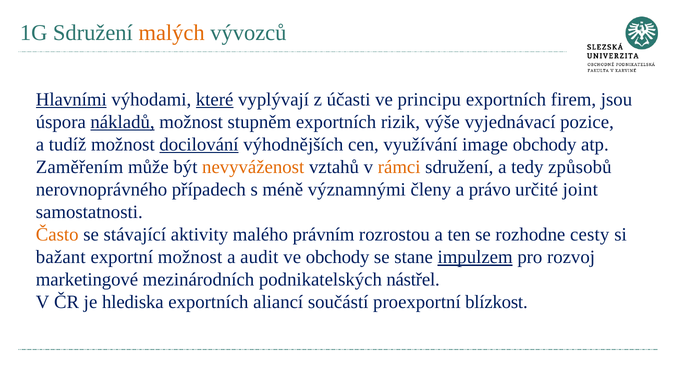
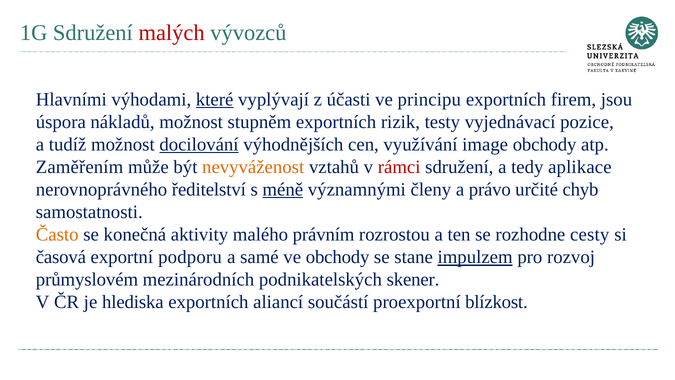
malých colour: orange -> red (172, 33)
Hlavními underline: present -> none (71, 99)
nákladů underline: present -> none (123, 122)
výše: výše -> testy (442, 122)
rámci colour: orange -> red (399, 167)
způsobů: způsobů -> aplikace (580, 167)
případech: případech -> ředitelství (209, 189)
méně underline: none -> present (283, 189)
joint: joint -> chyb (580, 189)
stávající: stávající -> konečná (135, 234)
bažant: bažant -> časová (61, 257)
exportní možnost: možnost -> podporu (190, 257)
audit: audit -> samé (259, 257)
marketingové: marketingové -> průmyslovém (87, 279)
nástřel: nástřel -> skener (413, 279)
